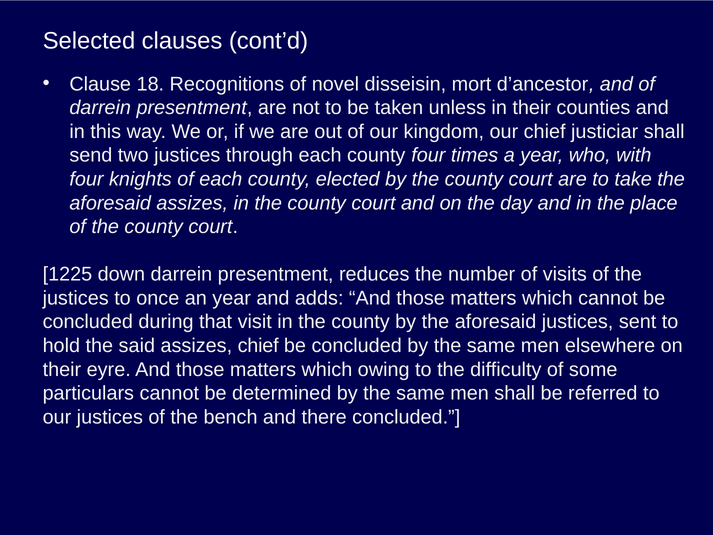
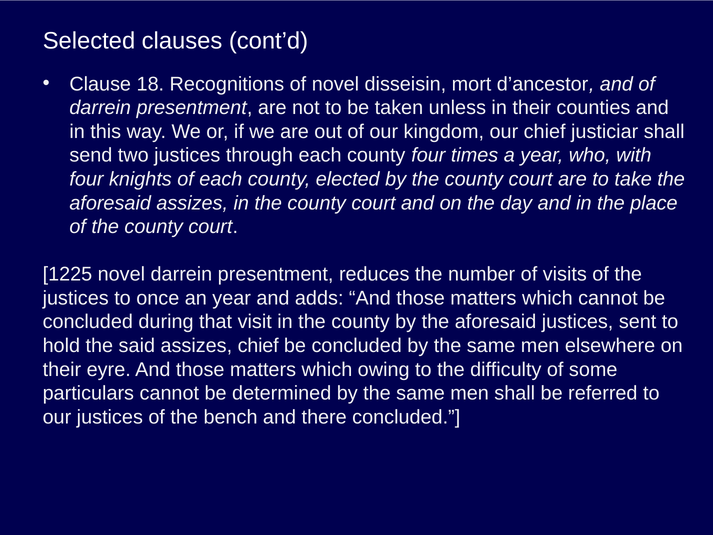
1225 down: down -> novel (121, 274)
